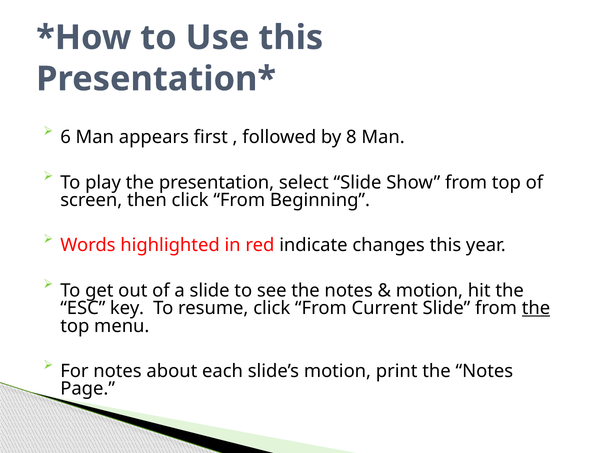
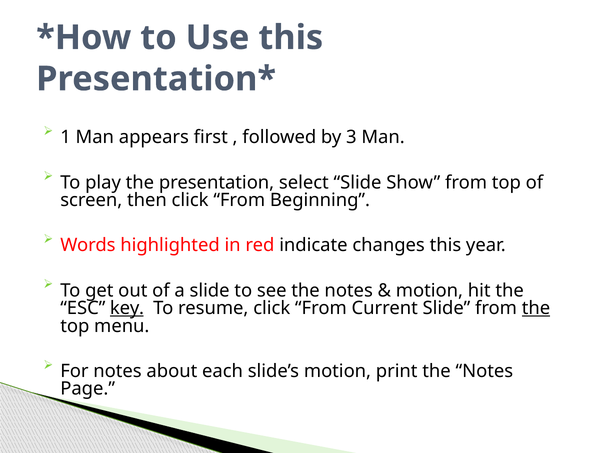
6: 6 -> 1 (66, 137)
8: 8 -> 3 (351, 137)
key underline: none -> present (127, 308)
